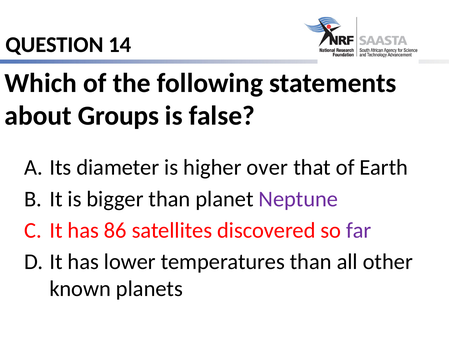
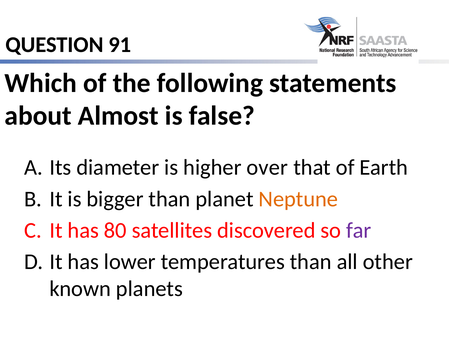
14: 14 -> 91 (120, 45)
Groups: Groups -> Almost (118, 116)
Neptune colour: purple -> orange (298, 199)
86: 86 -> 80 (115, 230)
